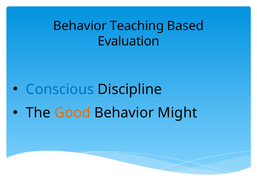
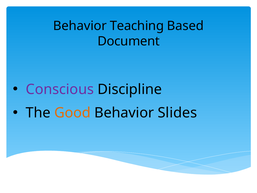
Evaluation: Evaluation -> Document (129, 41)
Conscious colour: blue -> purple (60, 89)
Might: Might -> Slides (177, 113)
